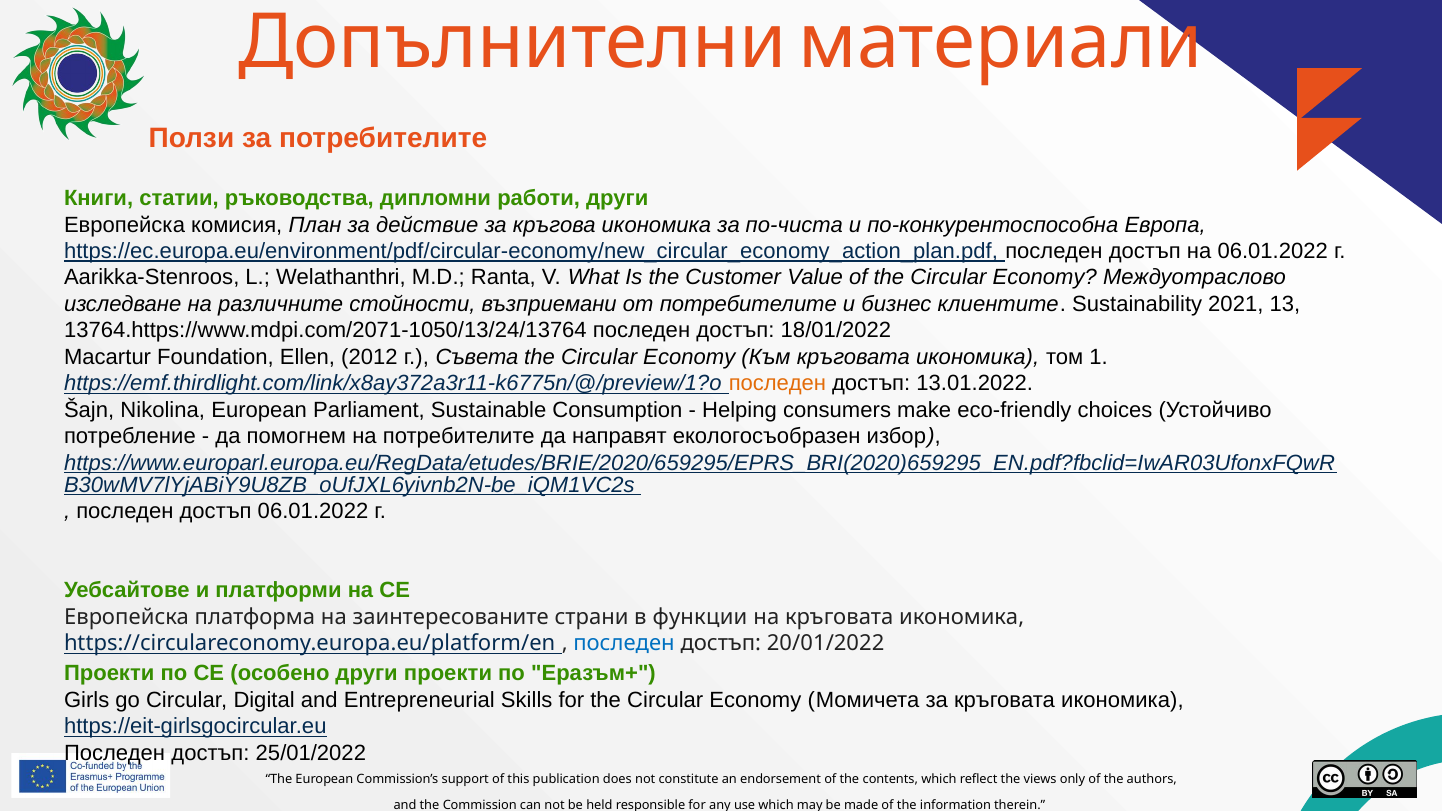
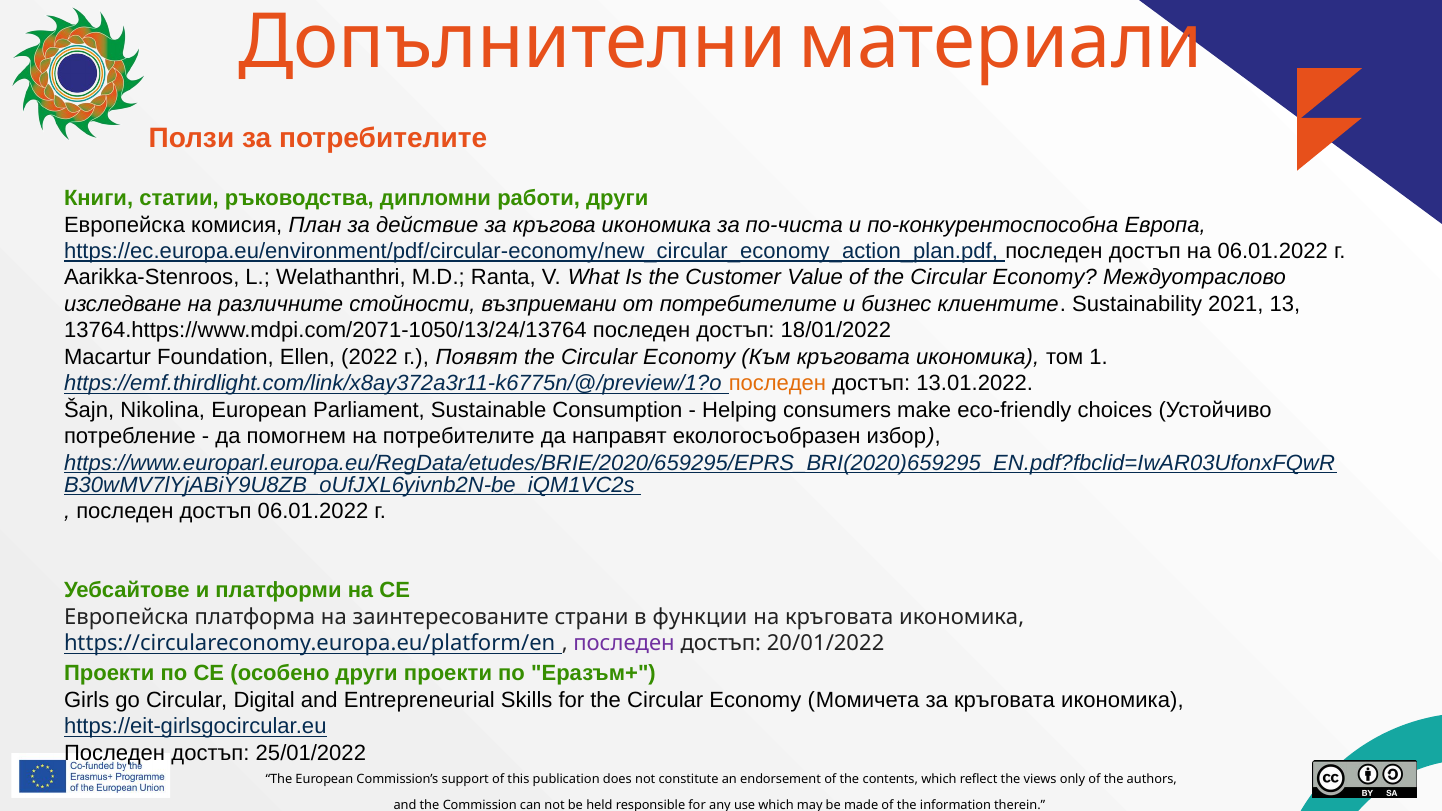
2012: 2012 -> 2022 (369, 357)
Съвета: Съвета -> Появят (477, 357)
последен colour: blue -> purple (624, 644)
